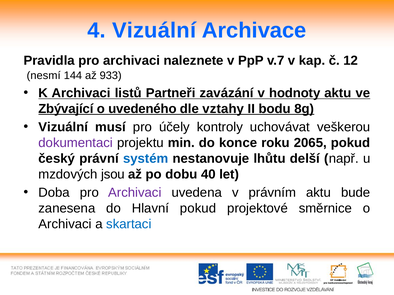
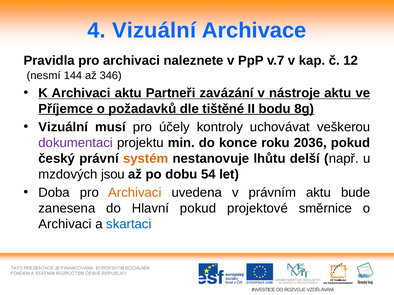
933: 933 -> 346 (111, 76)
Archivaci listů: listů -> aktu (128, 93)
hodnoty: hodnoty -> nástroje (295, 93)
Zbývající: Zbývající -> Příjemce (66, 109)
uvedeného: uvedeného -> požadavků (142, 109)
vztahy: vztahy -> tištěné (223, 109)
2065: 2065 -> 2036 (310, 143)
systém colour: blue -> orange (146, 159)
40: 40 -> 54 (208, 175)
Archivaci colour: purple -> orange (135, 193)
